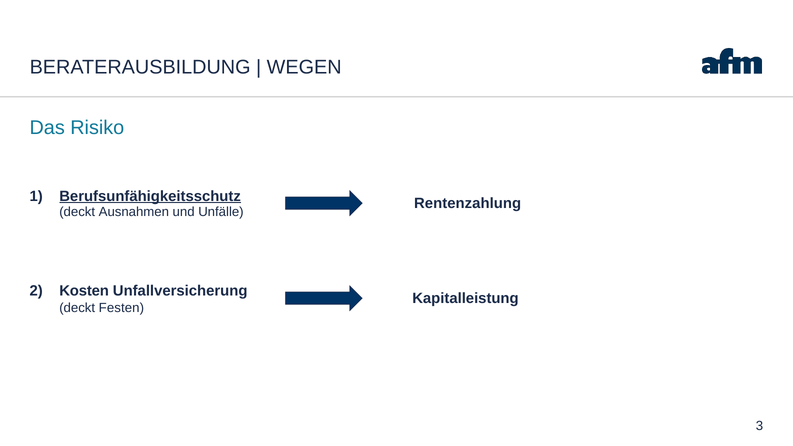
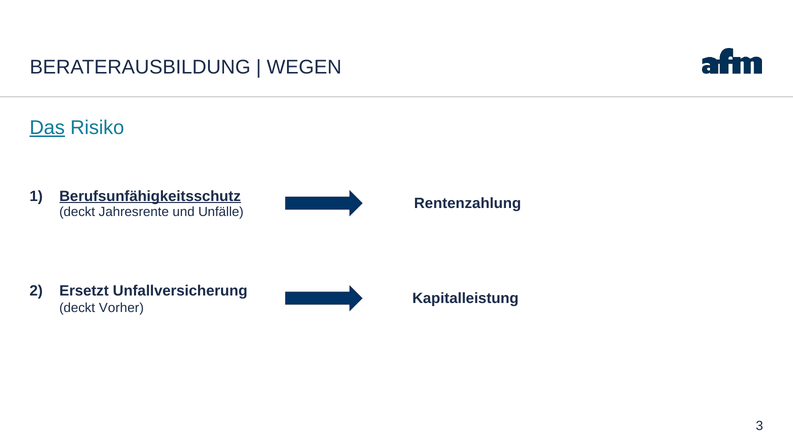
Das underline: none -> present (47, 128)
Ausnahmen: Ausnahmen -> Jahresrente (134, 212)
Kosten: Kosten -> Ersetzt (84, 291)
Festen: Festen -> Vorher (121, 308)
